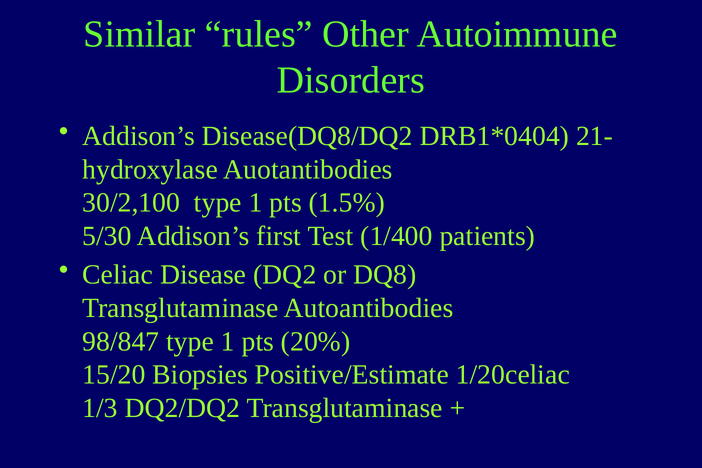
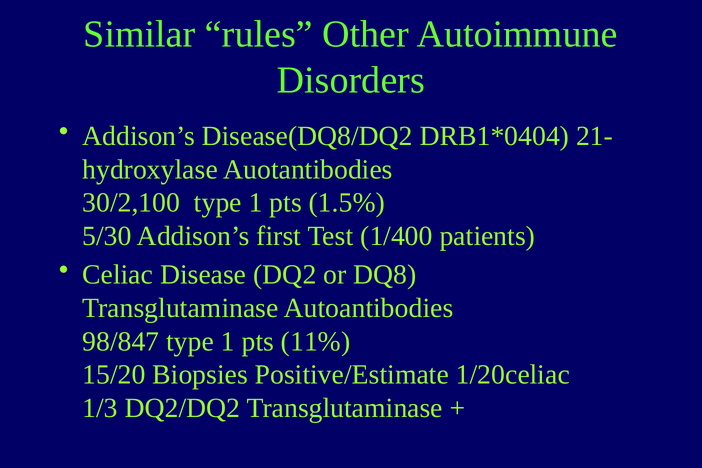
20%: 20% -> 11% (316, 341)
